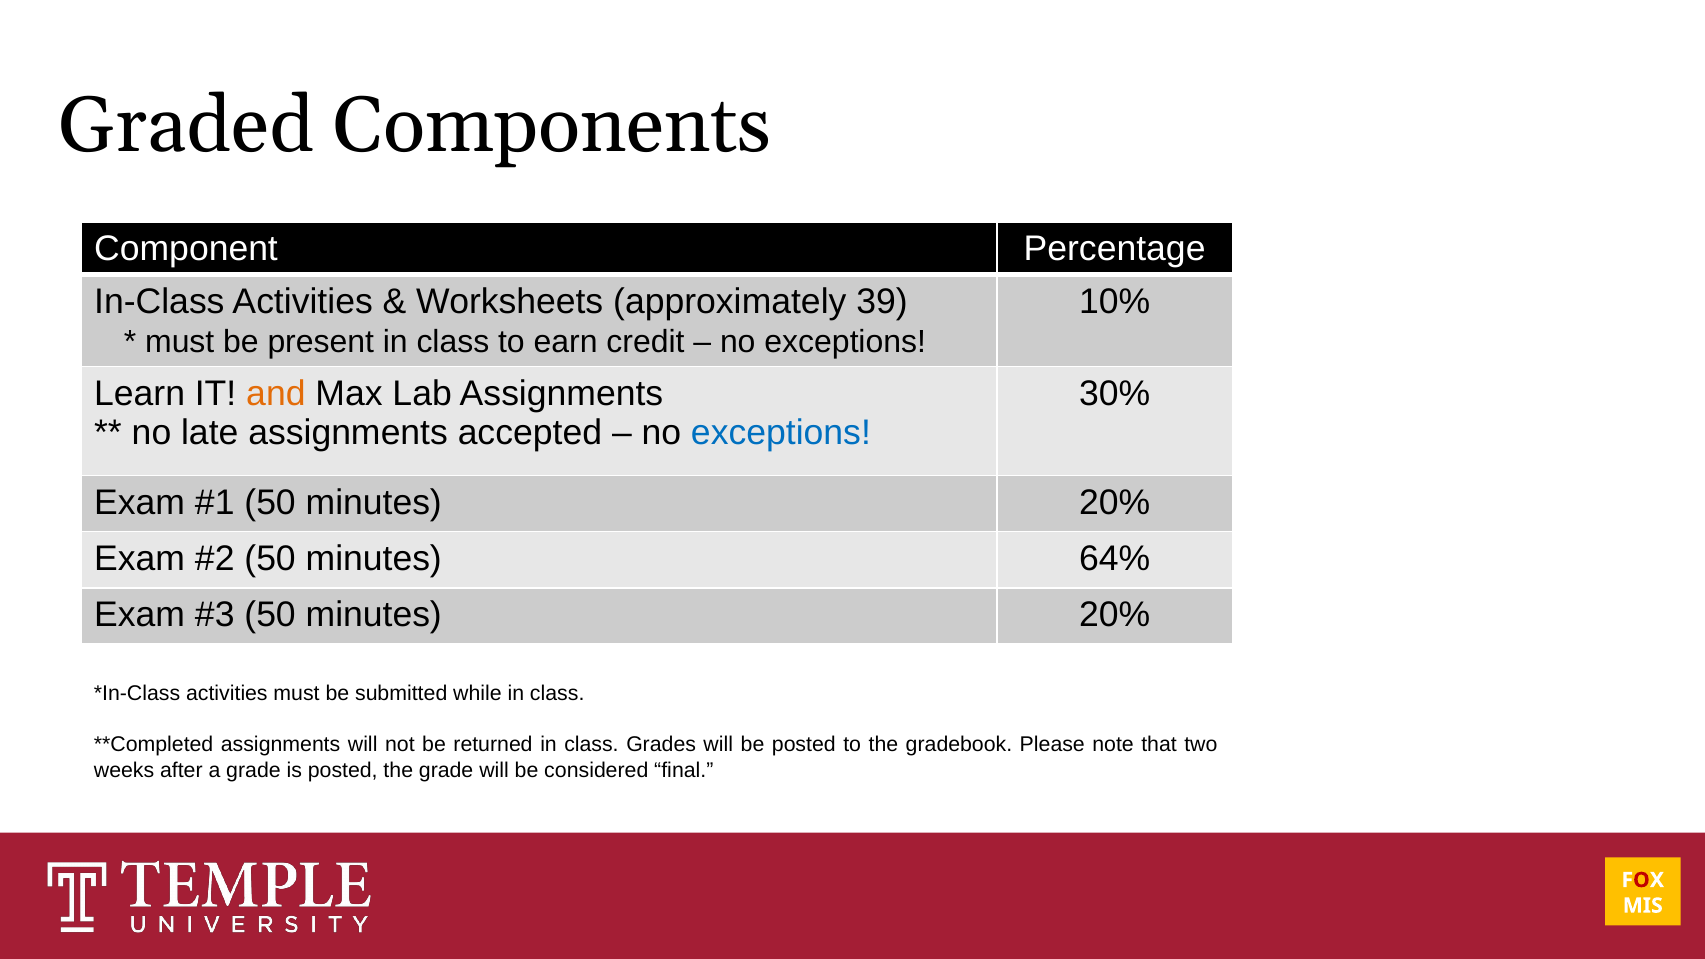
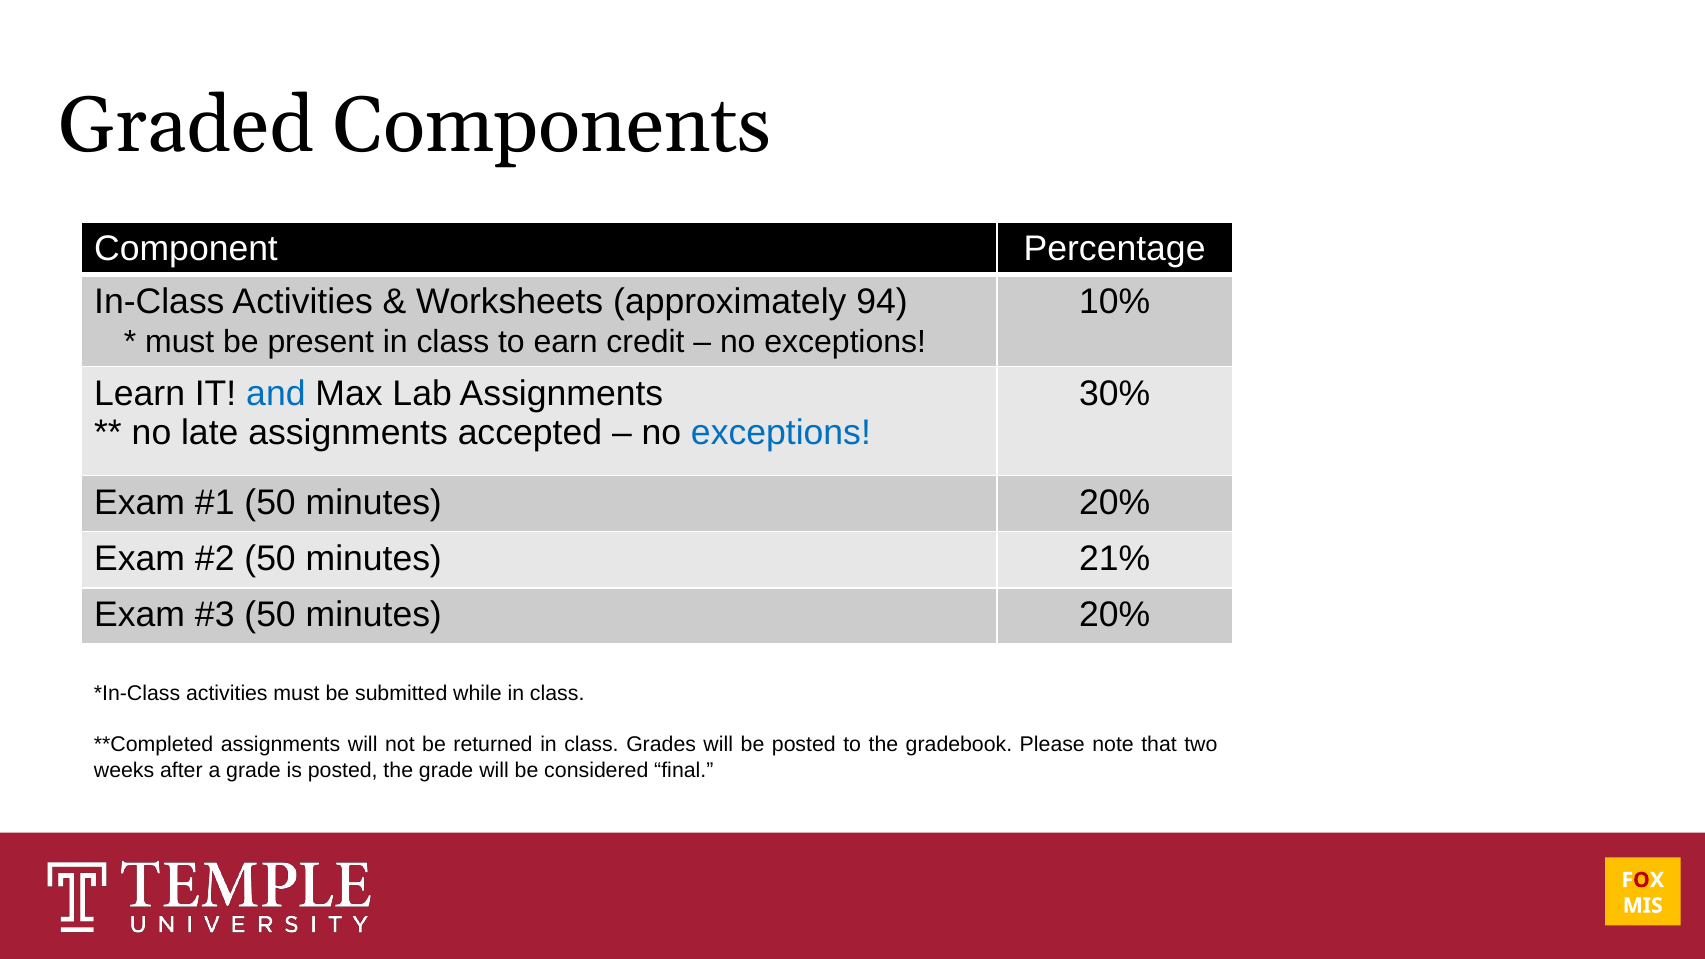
39: 39 -> 94 (882, 301)
and colour: orange -> blue (276, 393)
64%: 64% -> 21% (1115, 559)
